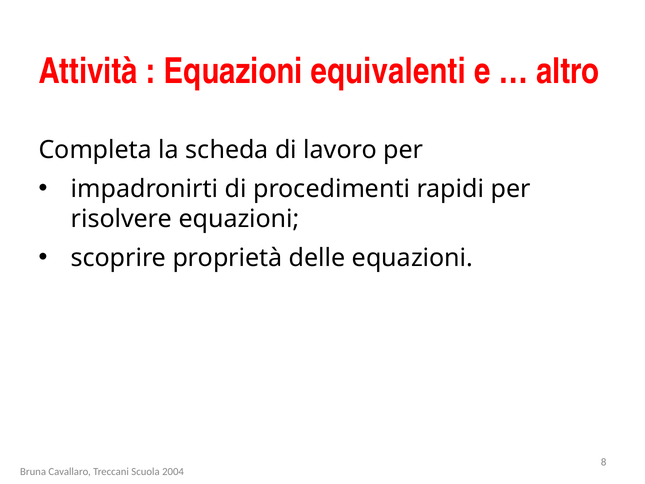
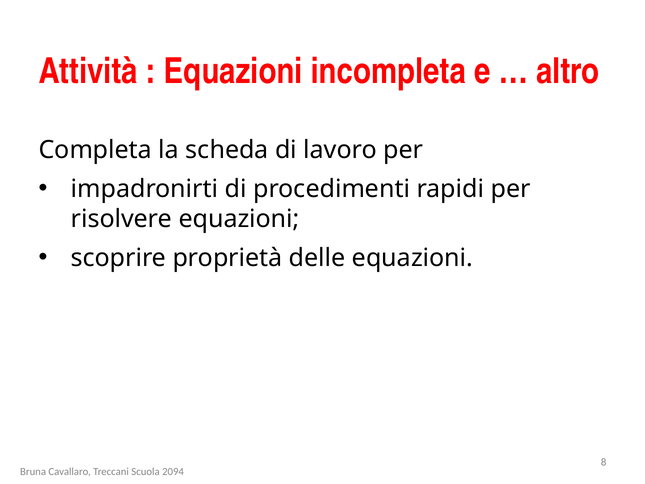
equivalenti: equivalenti -> incompleta (388, 71)
2004: 2004 -> 2094 (173, 472)
